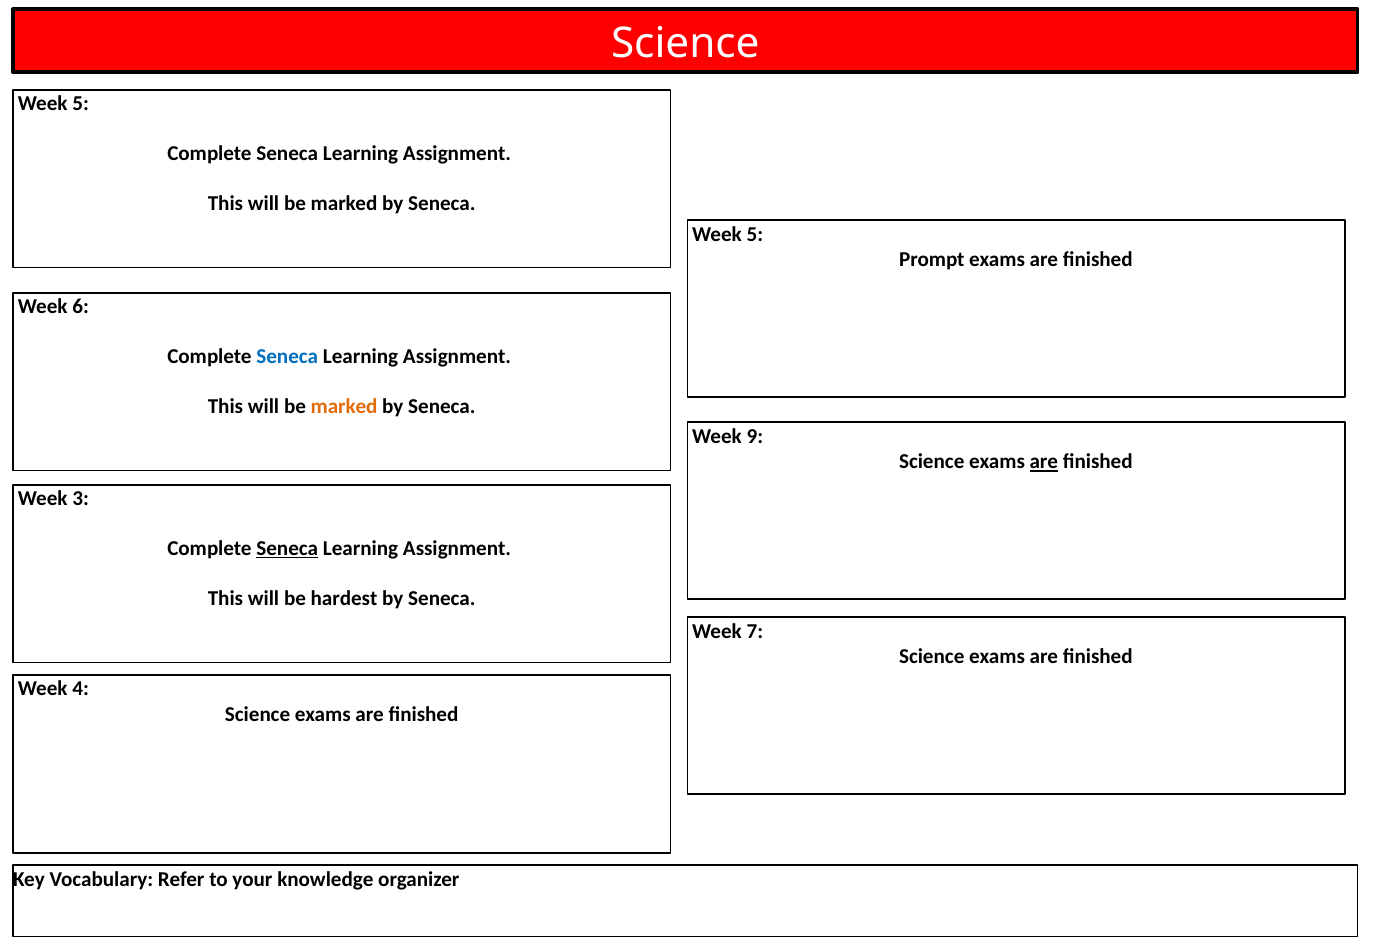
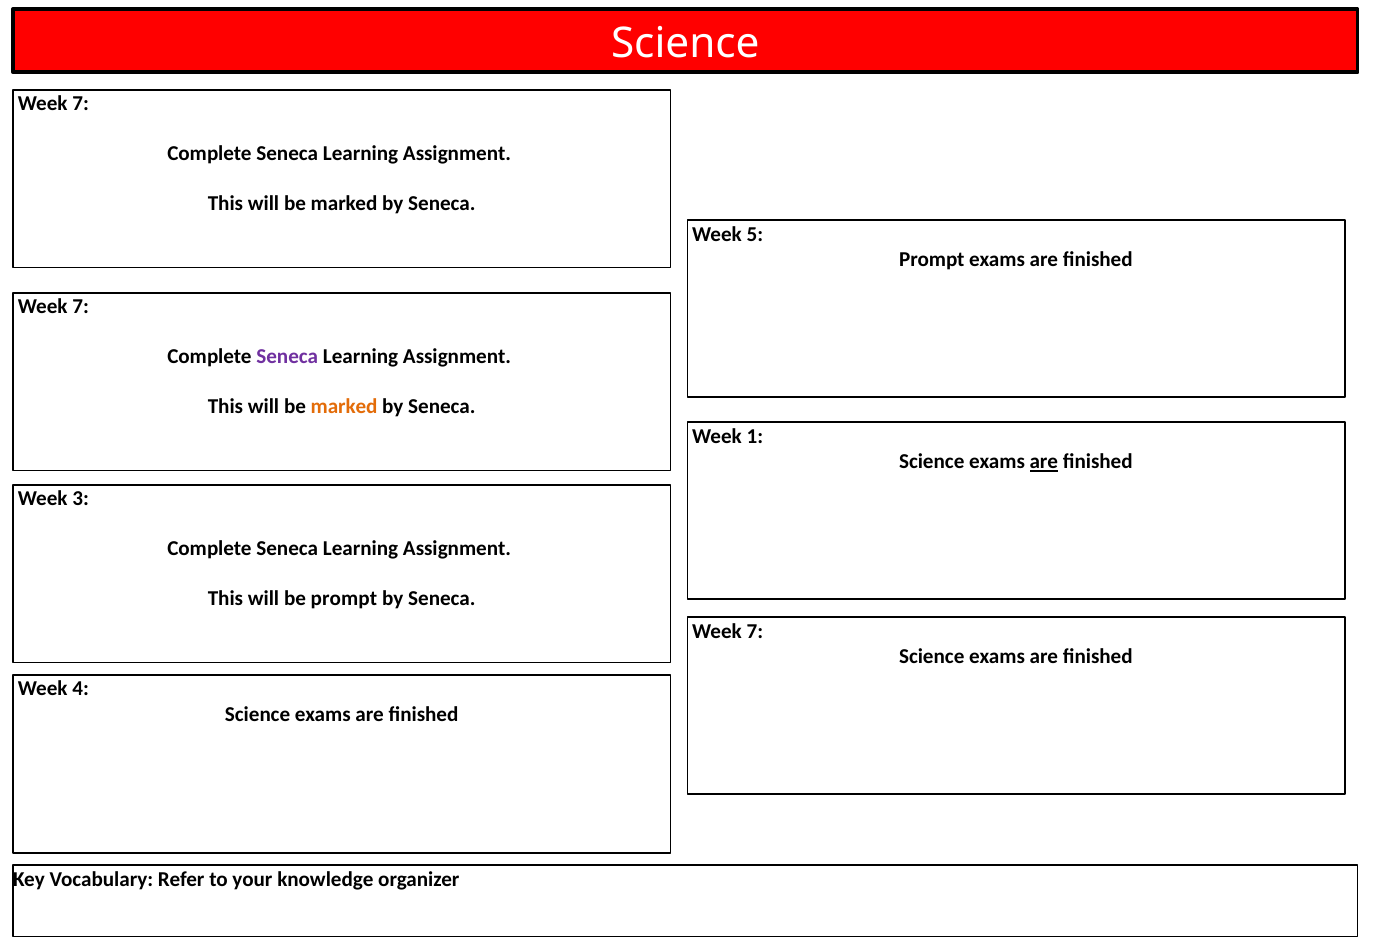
5: 5 -> 7 (81, 104)
6: 6 -> 7 (81, 307)
Seneca colour: blue -> purple (287, 357)
9: 9 -> 1 (755, 436)
Seneca underline: present -> none (287, 549)
be hardest: hardest -> prompt (344, 599)
